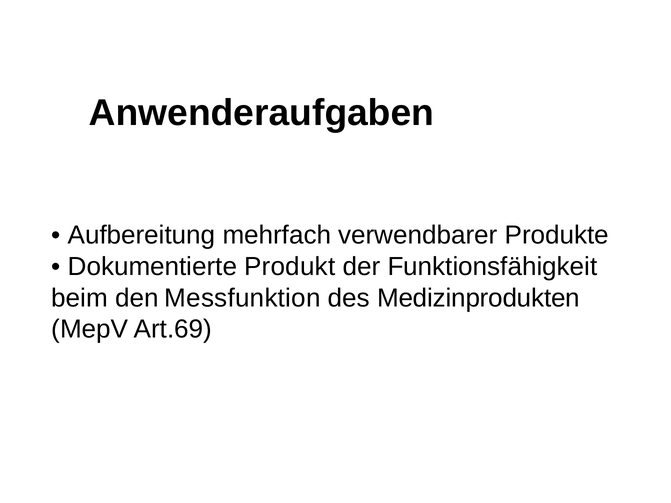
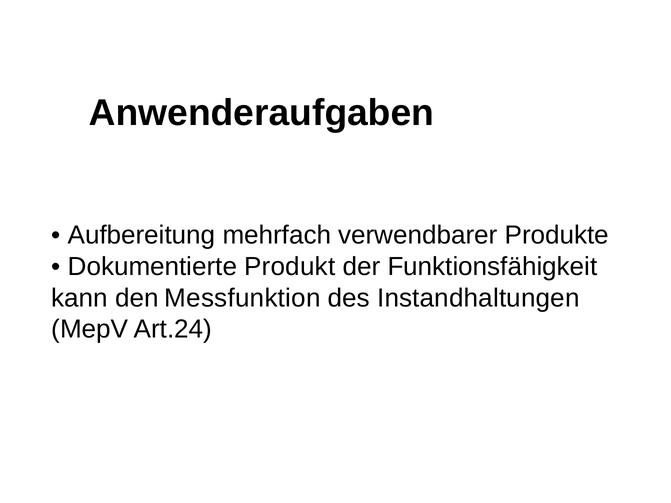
beim: beim -> kann (80, 298)
Medizinprodukten: Medizinprodukten -> Instandhaltungen (478, 298)
Art.69: Art.69 -> Art.24 (173, 329)
